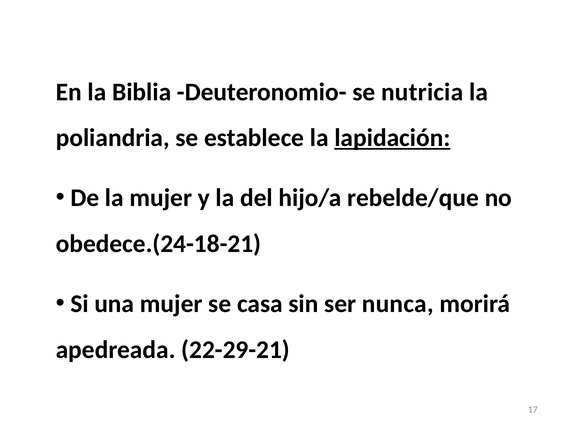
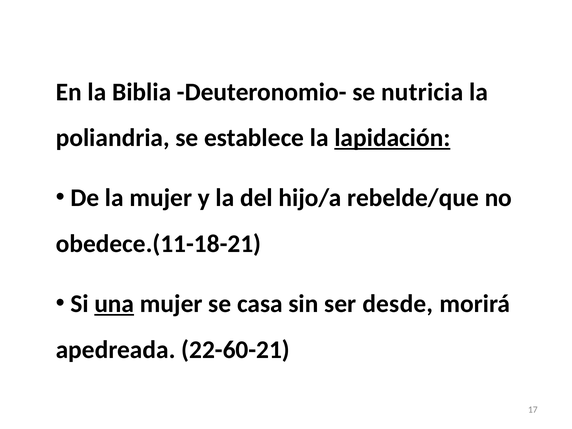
obedece.(24-18-21: obedece.(24-18-21 -> obedece.(11-18-21 (158, 244)
una underline: none -> present (114, 304)
nunca: nunca -> desde (398, 304)
22-29-21: 22-29-21 -> 22-60-21 (236, 350)
